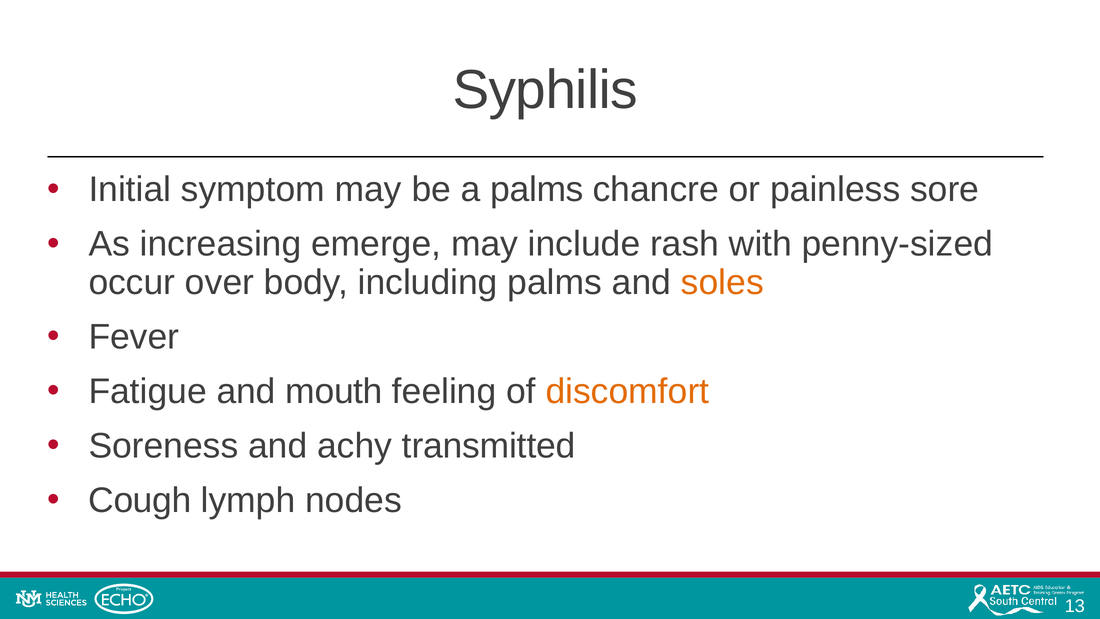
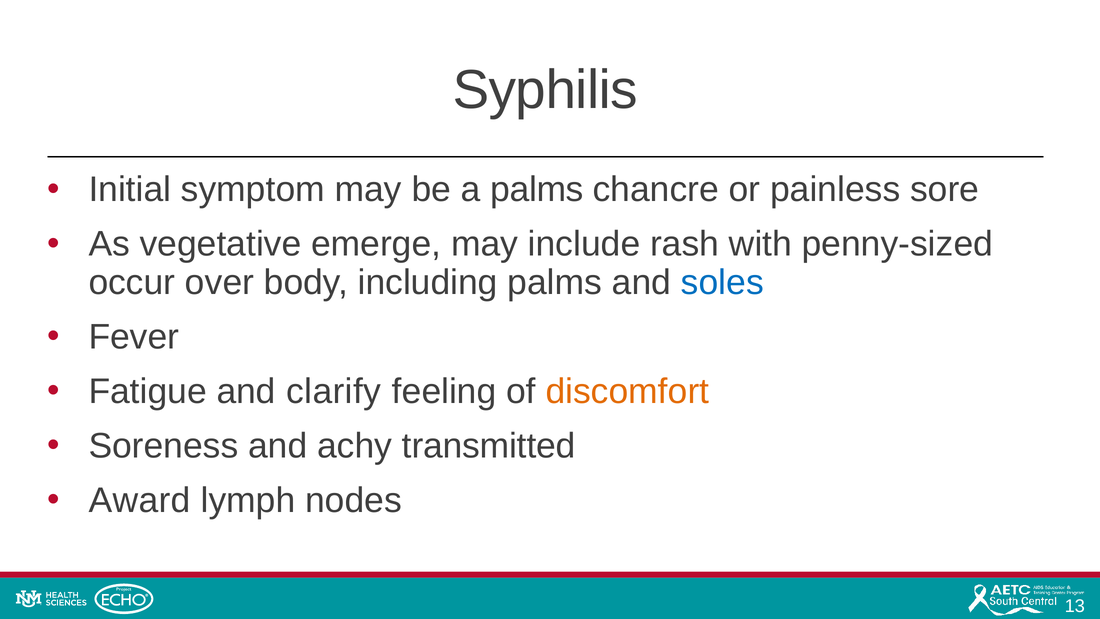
increasing: increasing -> vegetative (221, 244)
soles colour: orange -> blue (722, 282)
mouth: mouth -> clarify (334, 391)
Cough: Cough -> Award (140, 500)
